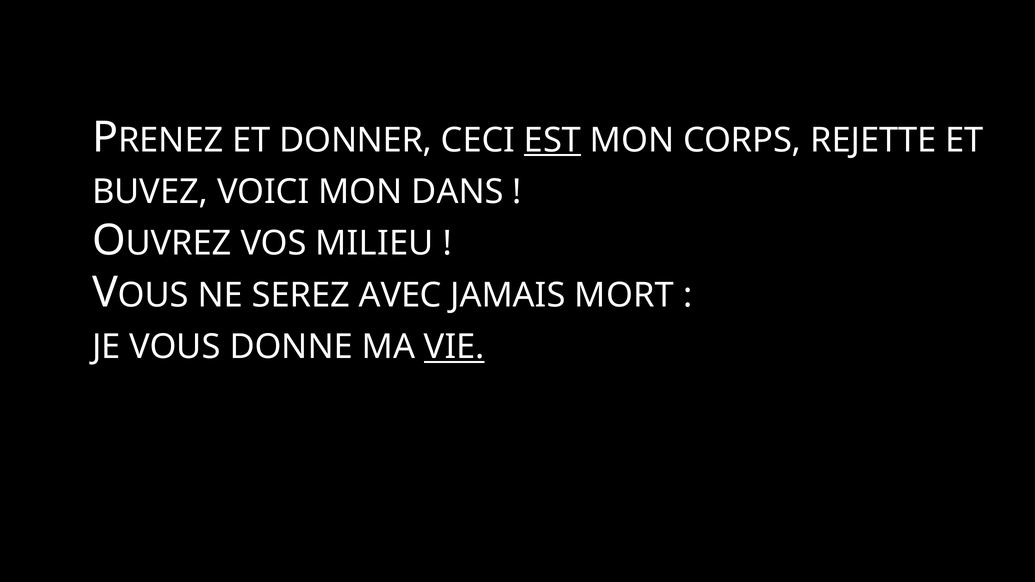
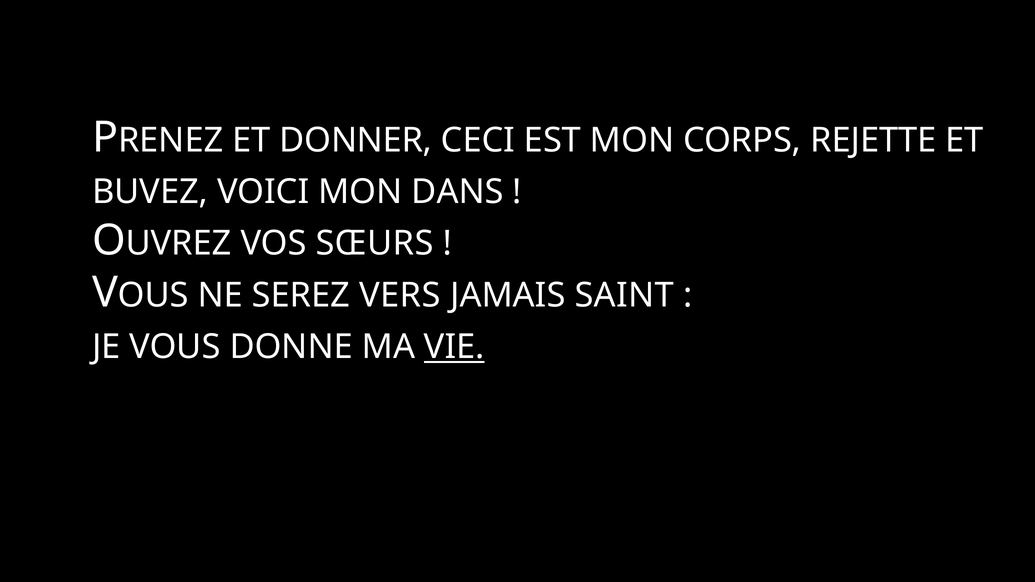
EST underline: present -> none (553, 140)
MILIEU: MILIEU -> SŒURS (374, 244)
AVEC: AVEC -> VERS (400, 295)
MORT: MORT -> SAINT (624, 295)
